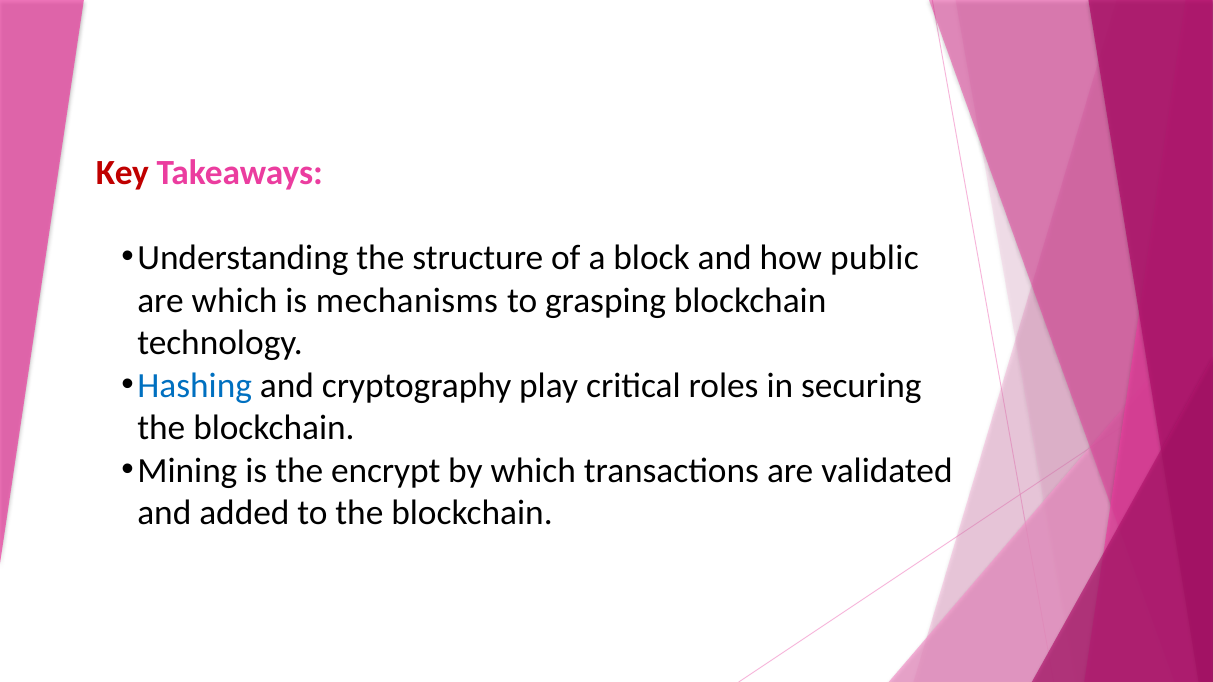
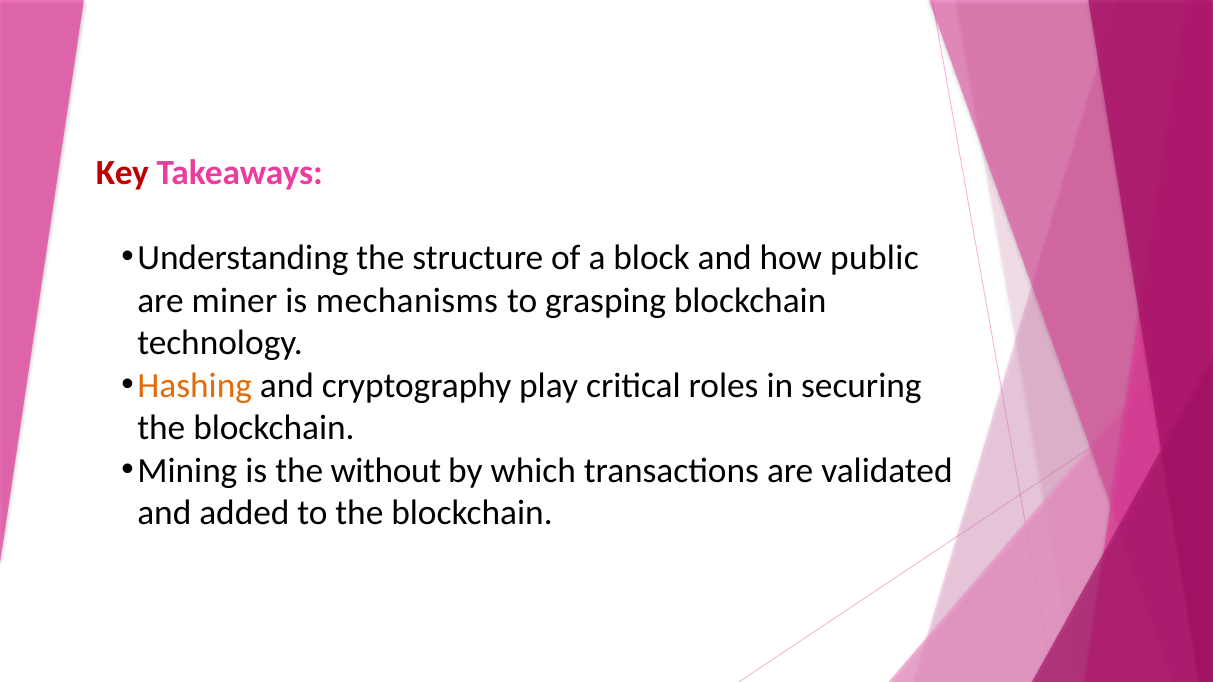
are which: which -> miner (234, 301)
Hashing colour: blue -> orange (195, 386)
encrypt: encrypt -> without (386, 471)
